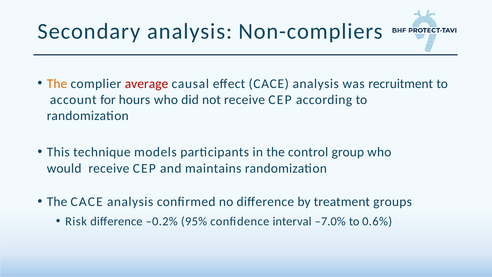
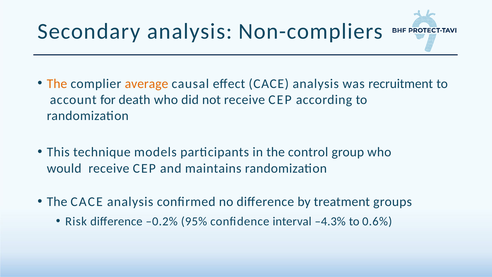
average colour: red -> orange (147, 84)
hours: hours -> death (134, 100)
–7.0%: –7.0% -> –4.3% (330, 221)
